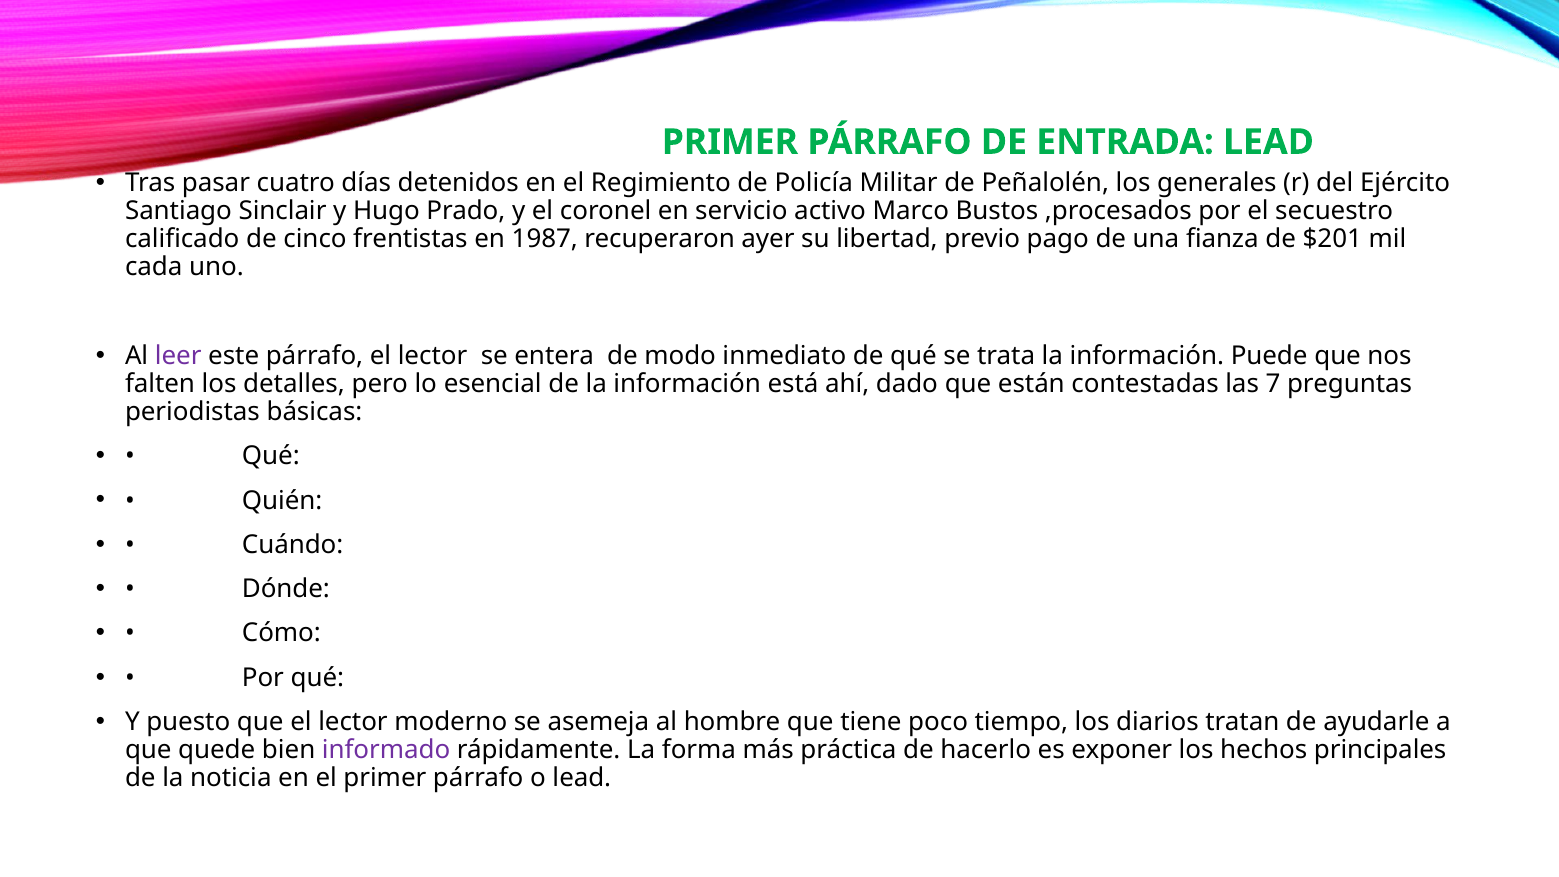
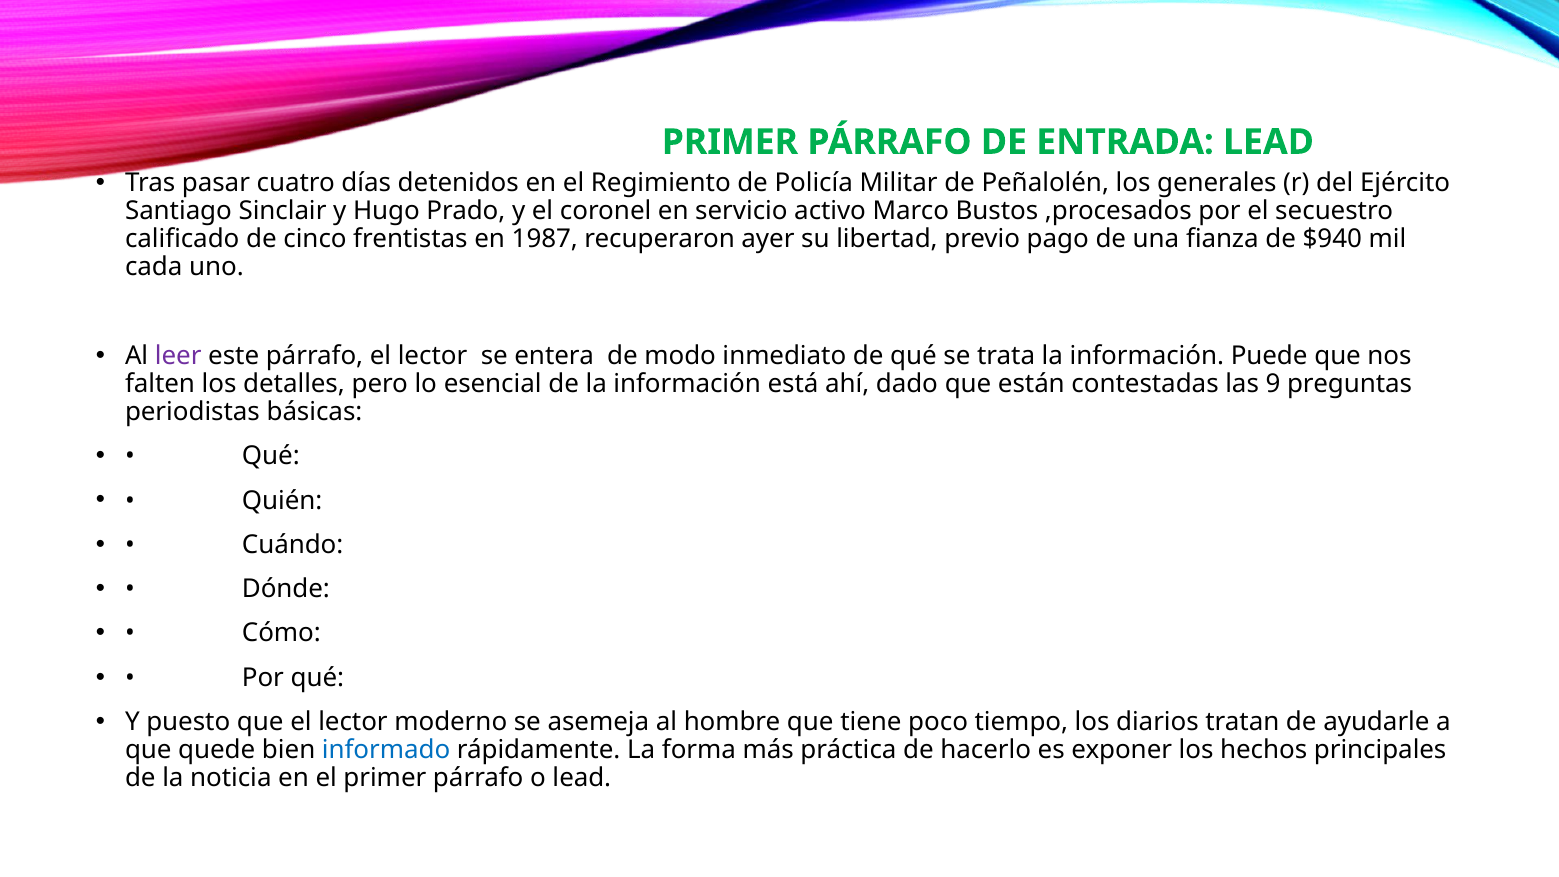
$201: $201 -> $940 (1332, 239)
7: 7 -> 9 (1273, 384)
informado colour: purple -> blue (386, 750)
